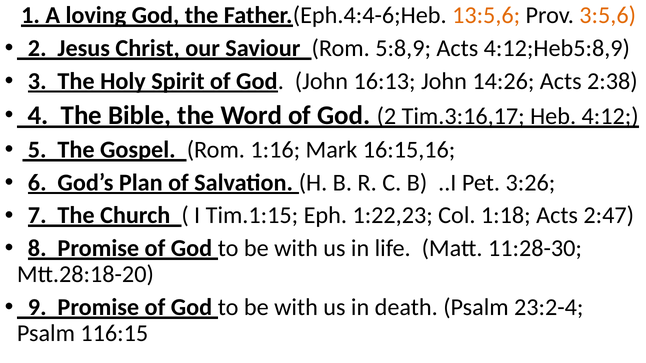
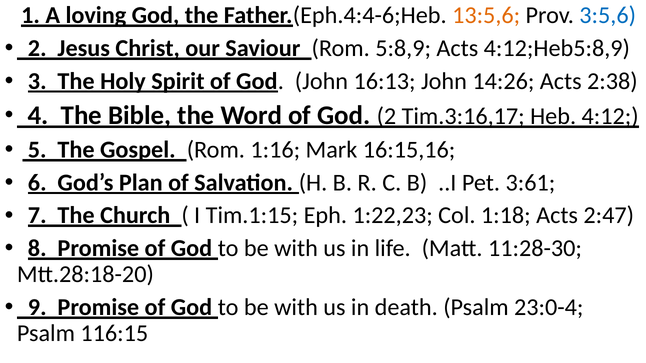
3:5,6 colour: orange -> blue (608, 15)
3:26: 3:26 -> 3:61 (530, 183)
23:2-4: 23:2-4 -> 23:0-4 (549, 308)
